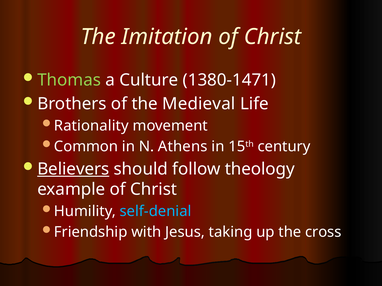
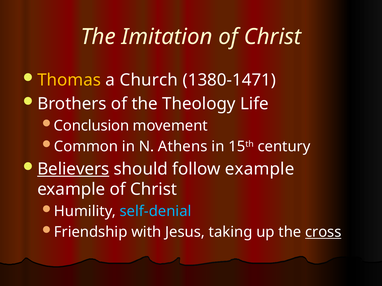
Thomas colour: light green -> yellow (69, 80)
Culture: Culture -> Church (149, 80)
Medieval: Medieval -> Theology (199, 104)
Rationality: Rationality -> Conclusion (91, 126)
follow theology: theology -> example (260, 169)
cross underline: none -> present (323, 232)
